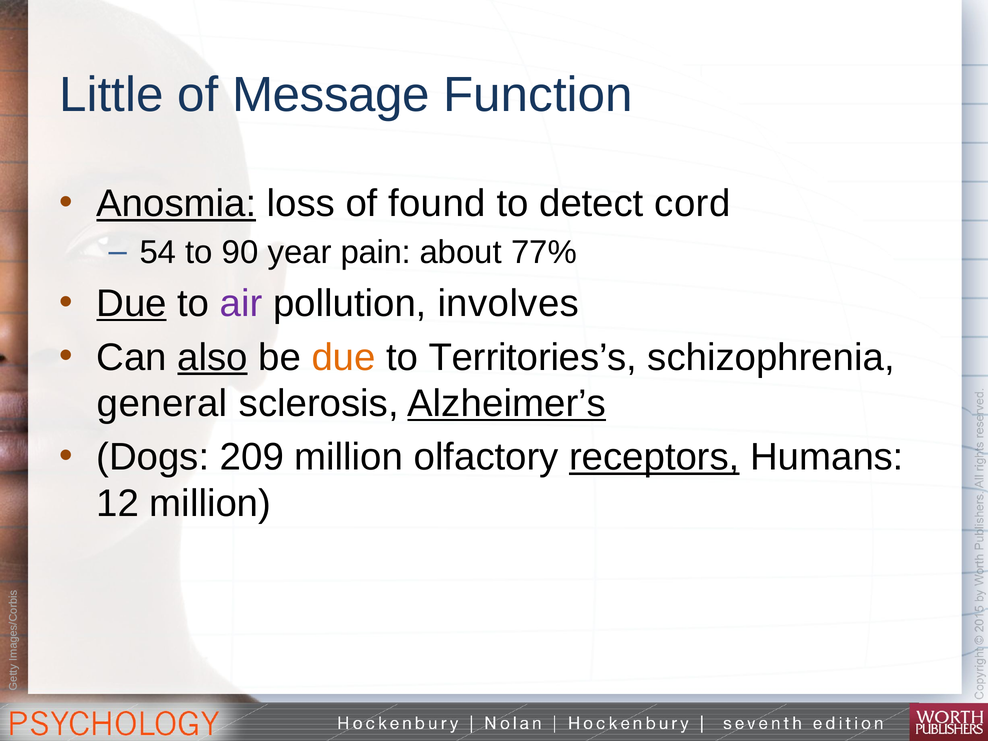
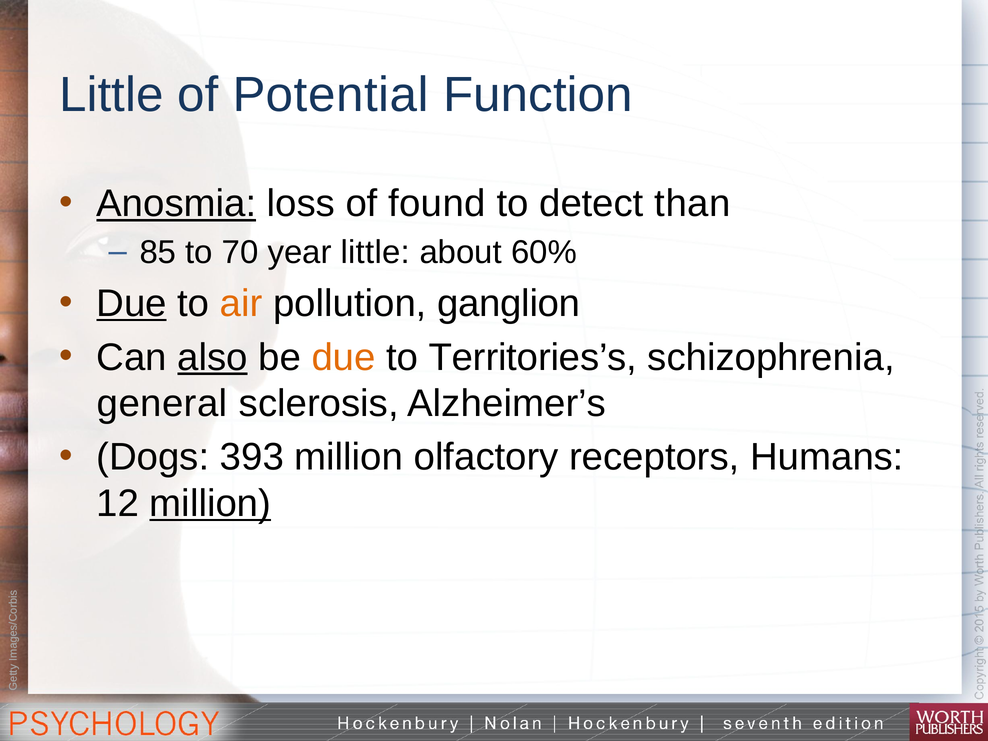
Message: Message -> Potential (331, 95)
cord: cord -> than (692, 204)
54: 54 -> 85 (158, 253)
90: 90 -> 70 (240, 253)
year pain: pain -> little (375, 253)
77%: 77% -> 60% (544, 253)
air colour: purple -> orange (241, 304)
involves: involves -> ganglion (509, 304)
Alzheimer’s underline: present -> none (507, 403)
209: 209 -> 393 (252, 457)
receptors underline: present -> none (654, 457)
million underline: none -> present (210, 503)
